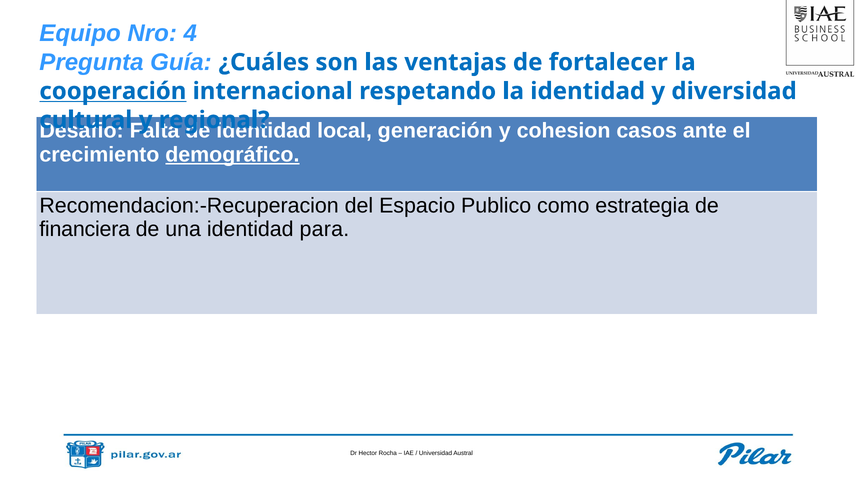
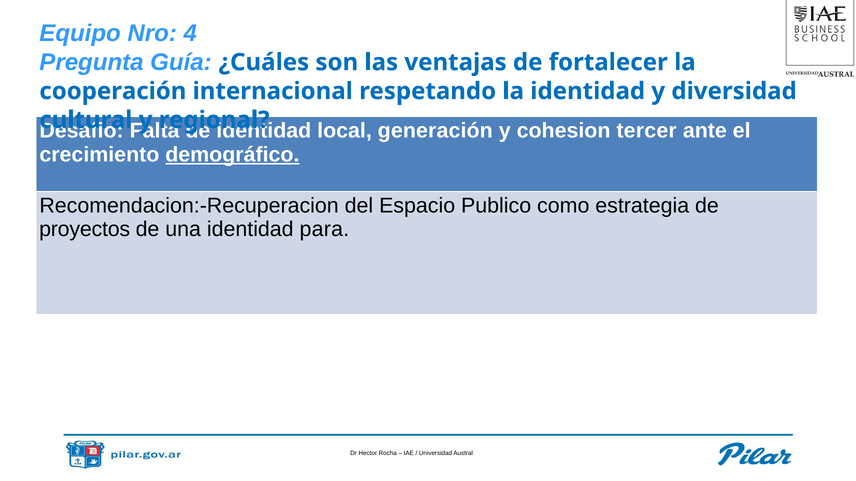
cooperación underline: present -> none (113, 91)
casos: casos -> tercer (647, 131)
financiera: financiera -> proyectos (85, 230)
